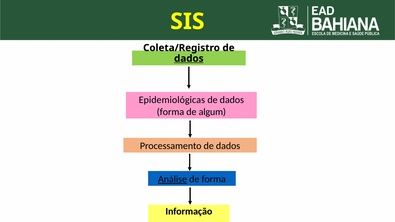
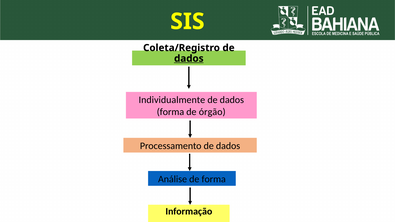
Epidemiológicas: Epidemiológicas -> Individualmente (172, 100)
algum: algum -> órgão (212, 112)
Análise underline: present -> none (173, 179)
